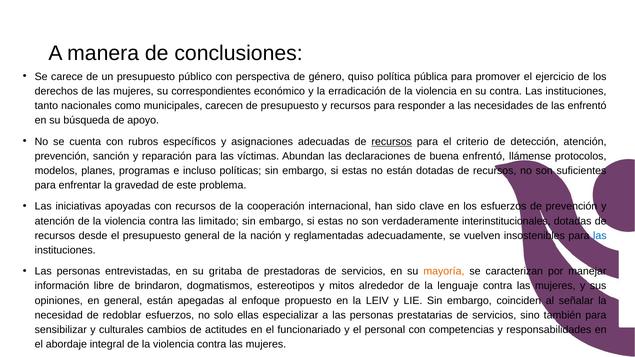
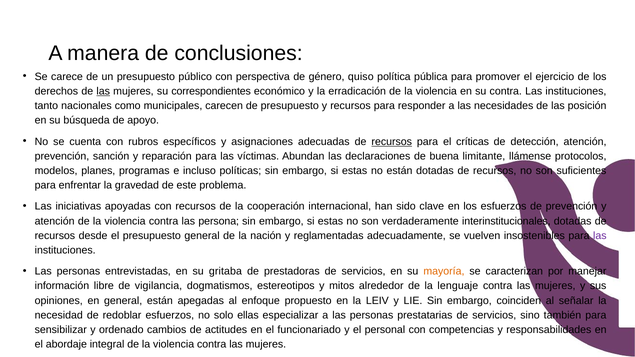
las underline: none -> present (103, 91)
las enfrentó: enfrentó -> posición (587, 106)
criterio: criterio -> críticas (473, 142)
buena enfrentó: enfrentó -> limitante (484, 156)
limitado: limitado -> persona (219, 221)
las colour: blue -> purple (600, 236)
brindaron: brindaron -> vigilancia (158, 286)
culturales: culturales -> ordenado (121, 330)
